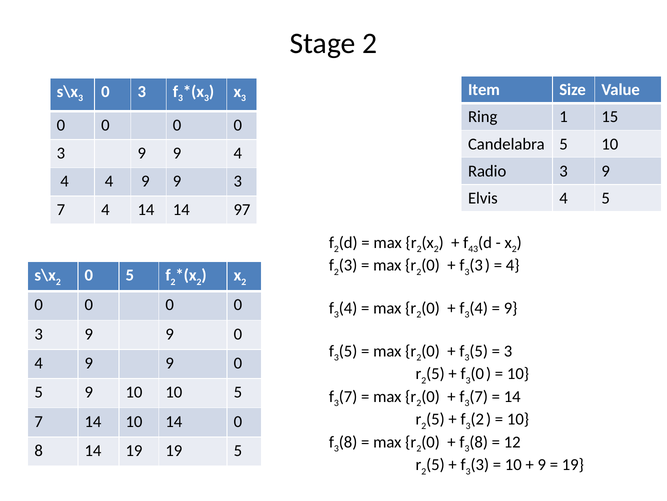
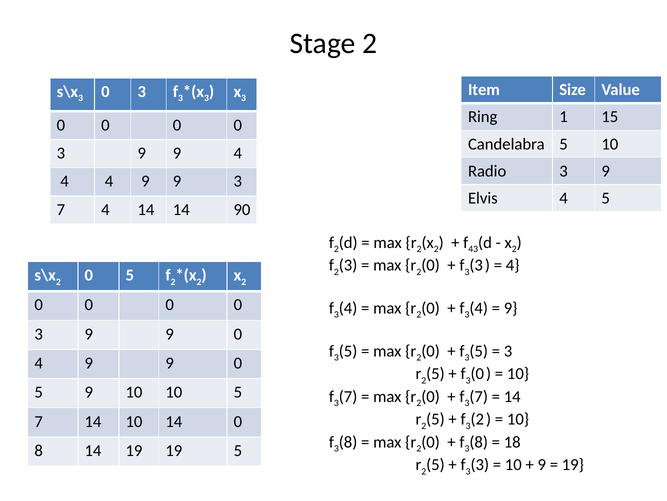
97: 97 -> 90 (242, 209)
12: 12 -> 18 (512, 442)
